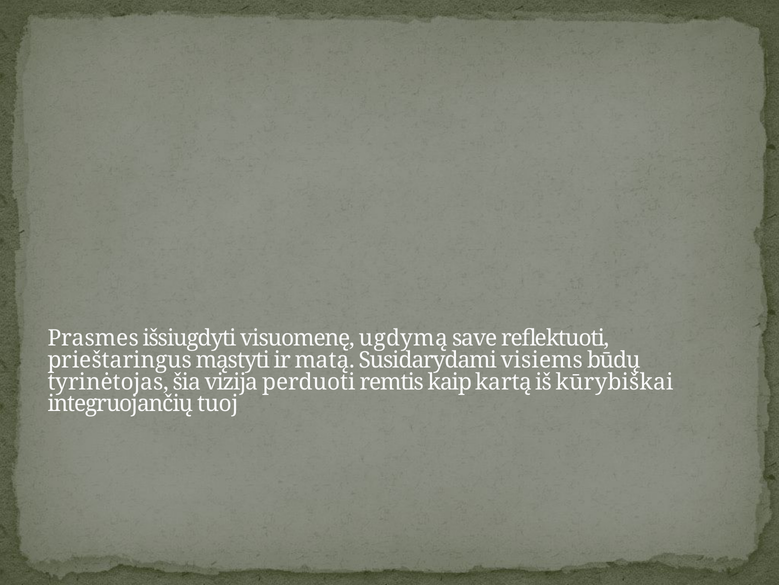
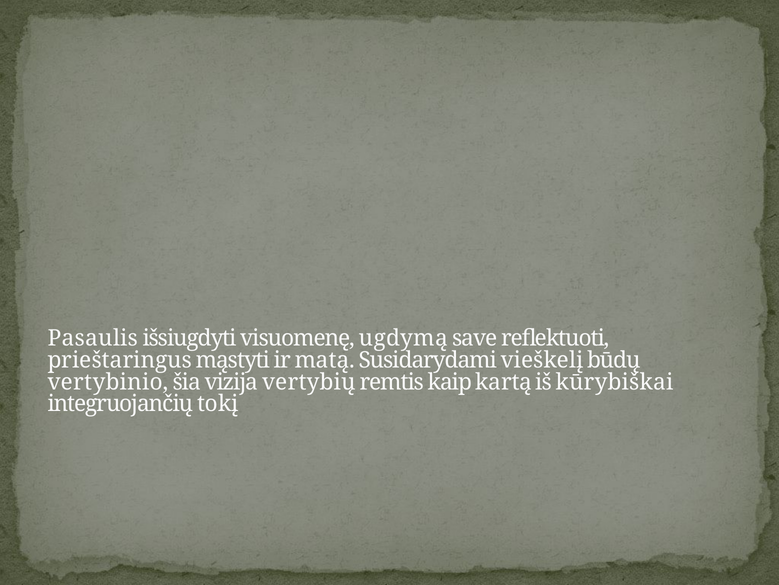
Prasmes: Prasmes -> Pasaulis (93, 338)
visiems: visiems -> vieškelį (542, 360)
tyrinėtojas: tyrinėtojas -> vertybinio (108, 382)
perduoti: perduoti -> vertybių (309, 382)
tuoj: tuoj -> tokį (218, 403)
